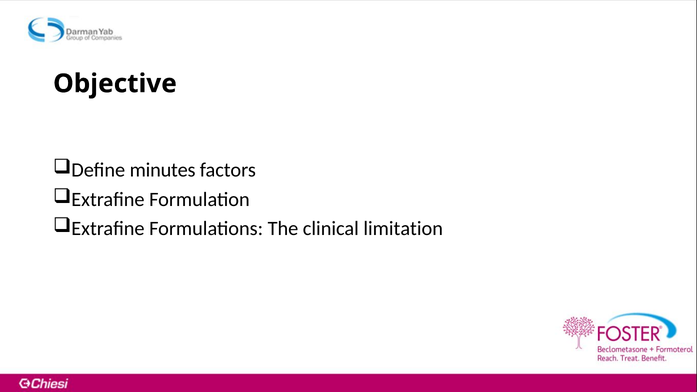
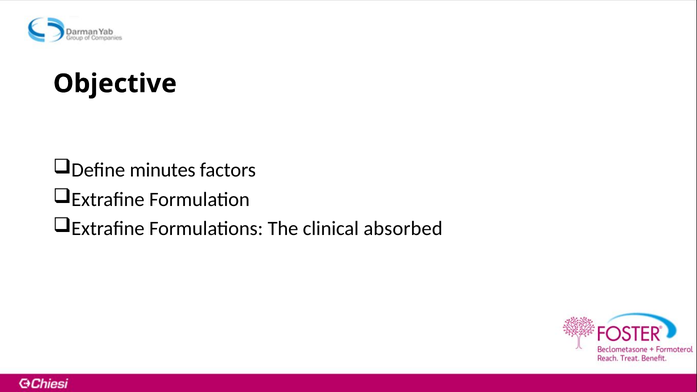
limitation: limitation -> absorbed (403, 229)
